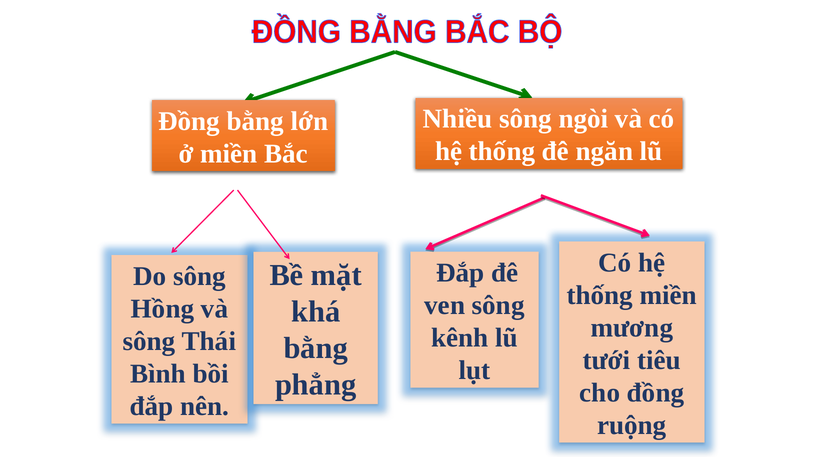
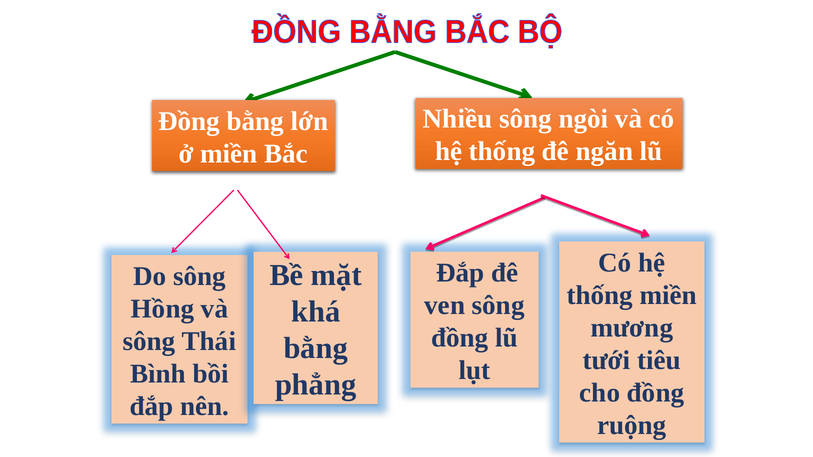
kênh: kênh -> đồng (460, 338)
